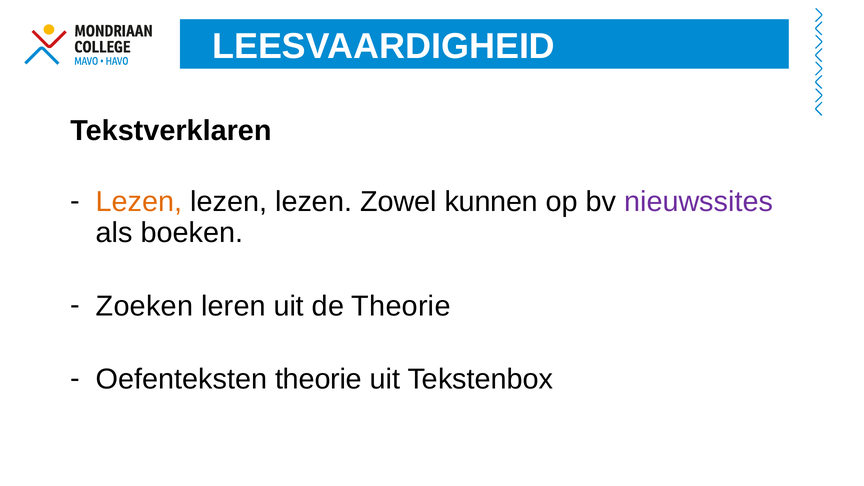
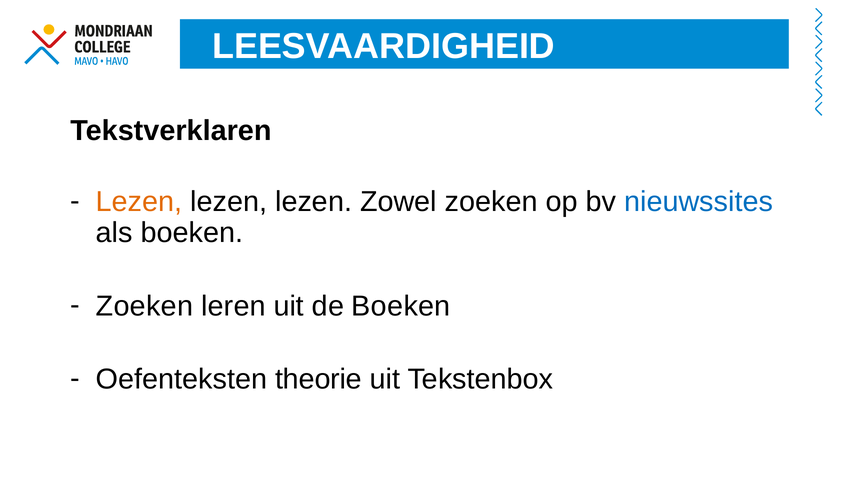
Zowel kunnen: kunnen -> zoeken (491, 202)
nieuwssites colour: purple -> blue (699, 202)
de Theorie: Theorie -> Boeken (401, 306)
